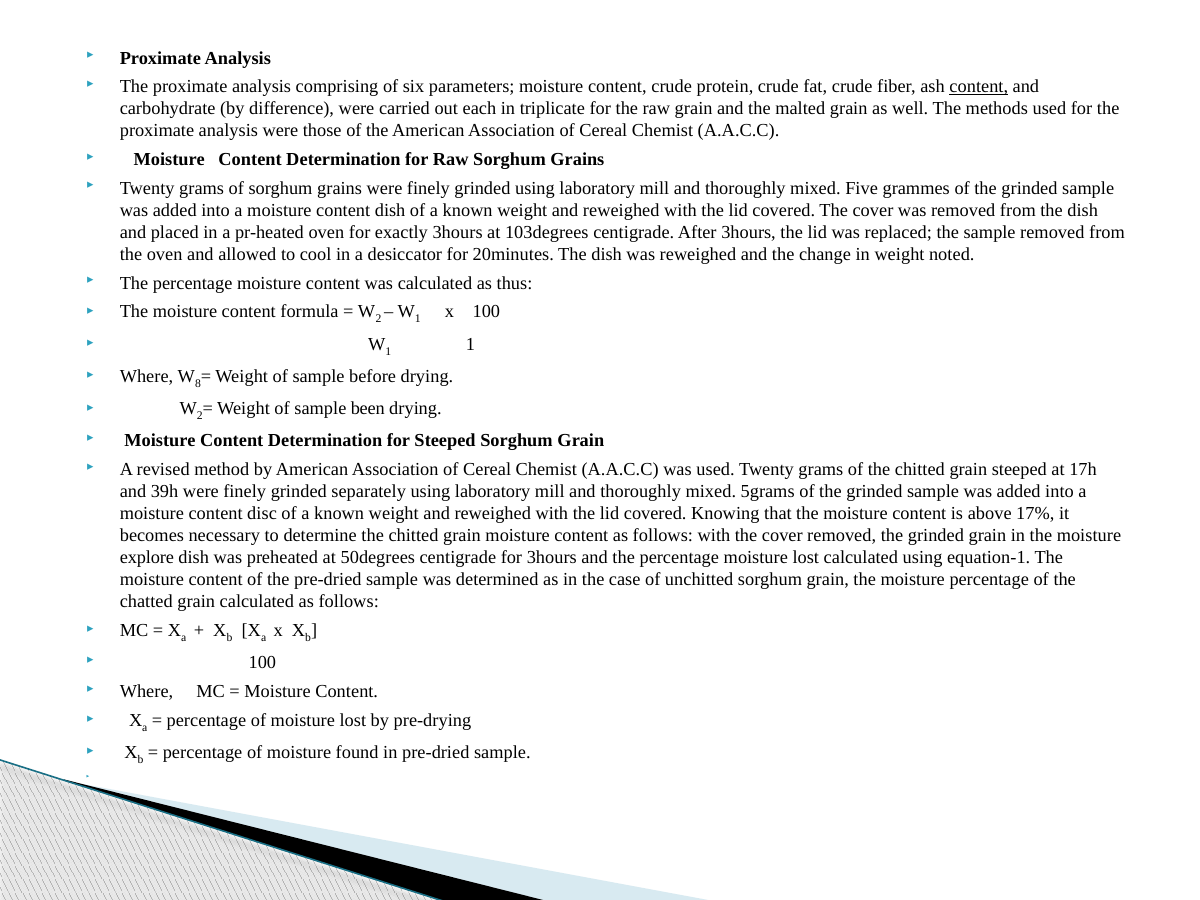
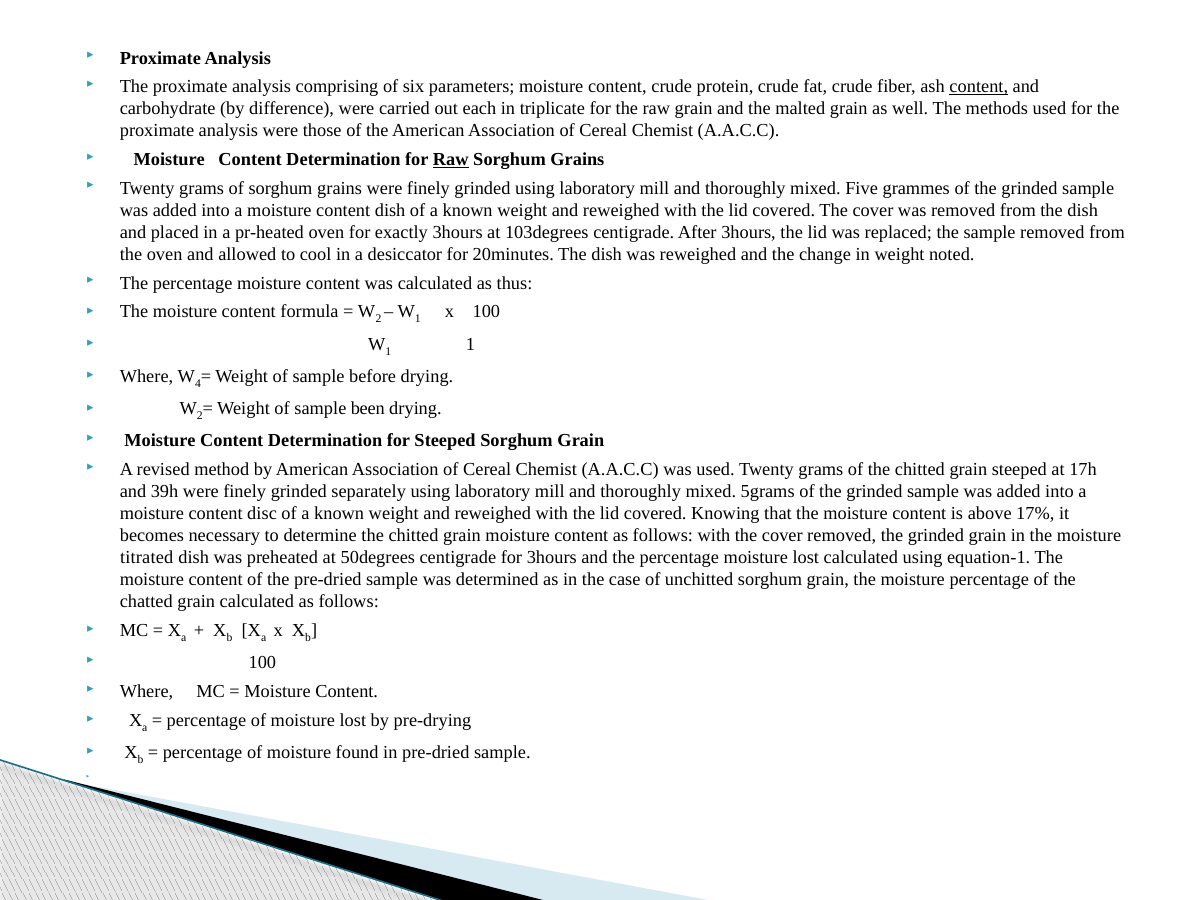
Raw underline: none -> present (451, 160)
8: 8 -> 4 (198, 384)
explore: explore -> titrated (147, 558)
